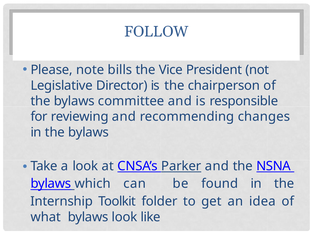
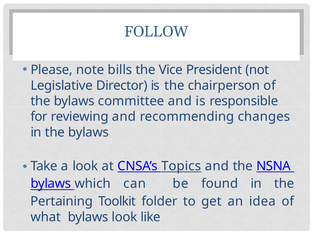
Parker: Parker -> Topics (181, 167)
Internship: Internship -> Pertaining (62, 202)
